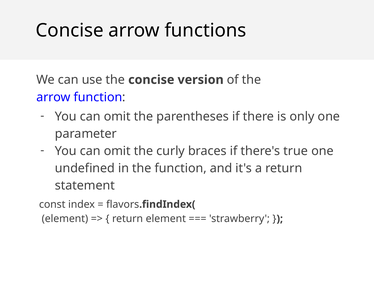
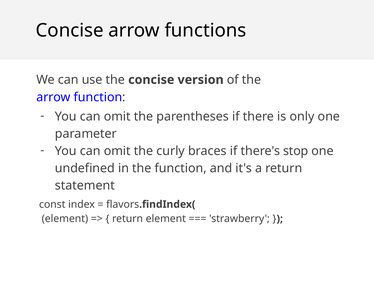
true: true -> stop (296, 151)
